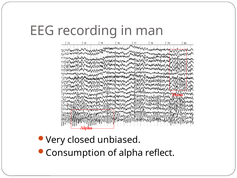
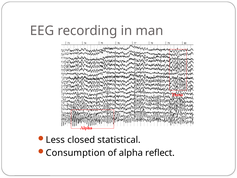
Very: Very -> Less (55, 140)
unbiased: unbiased -> statistical (119, 140)
